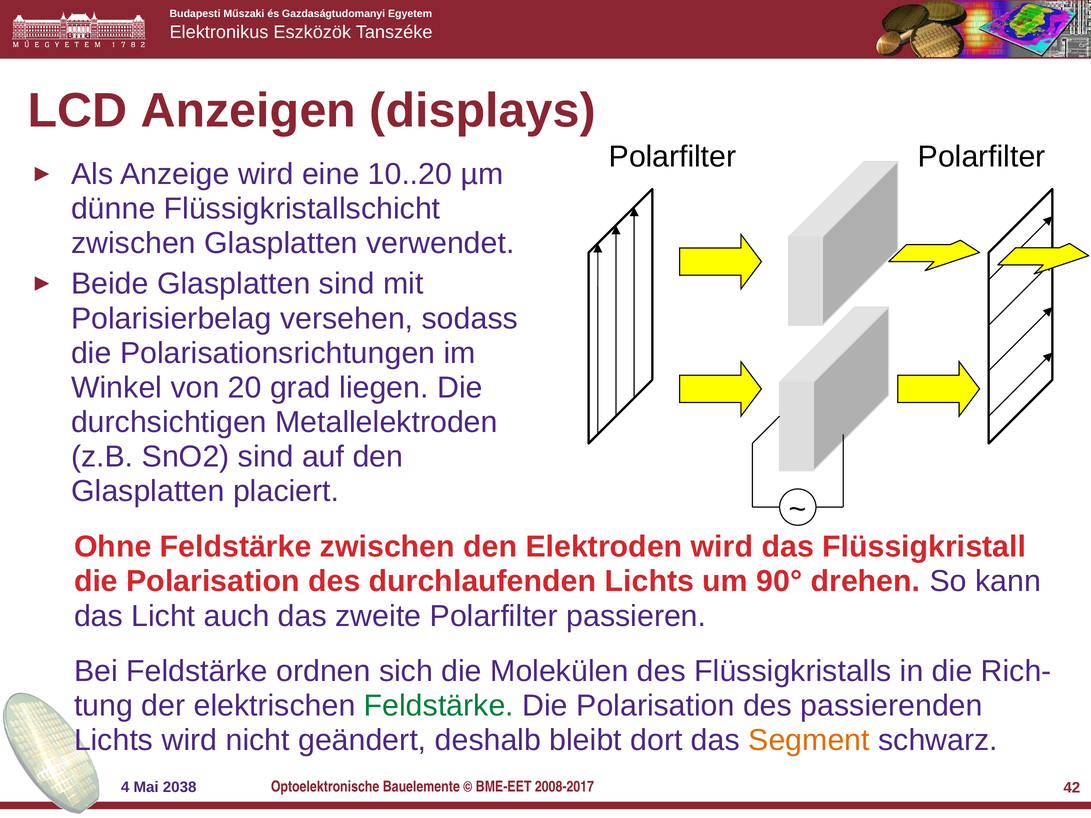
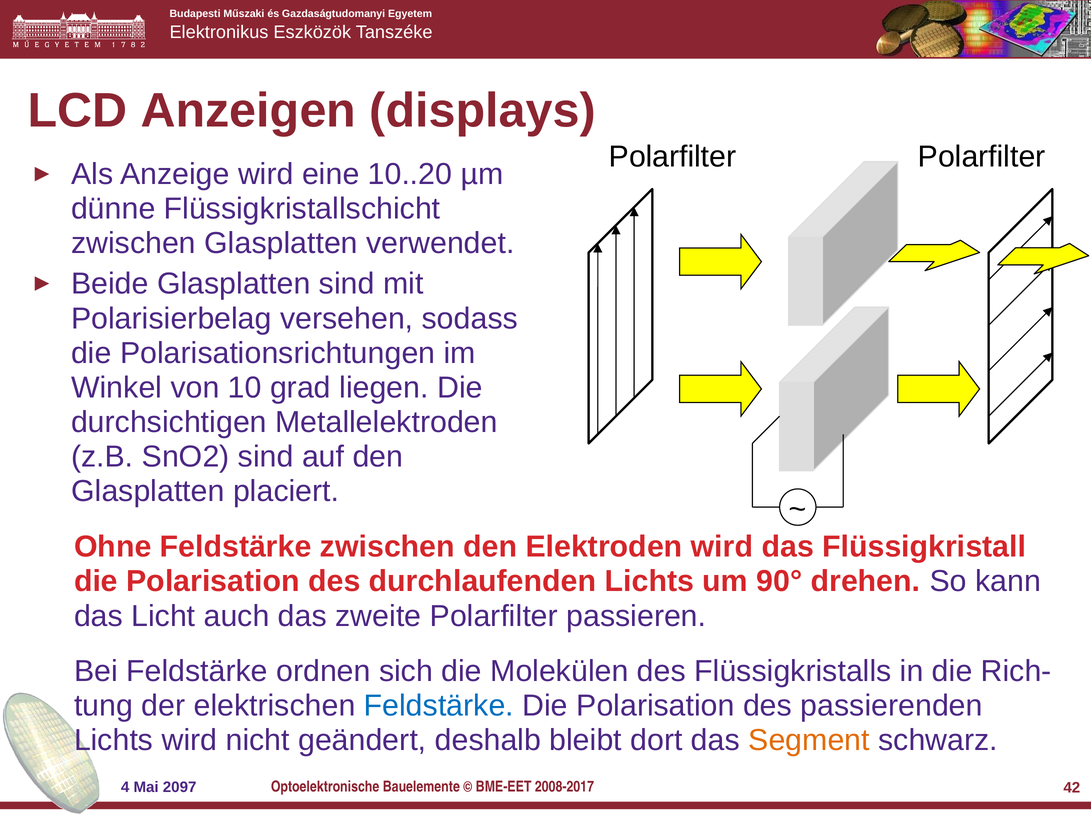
20: 20 -> 10 (245, 388)
Feldstärke colour: green -> blue (439, 706)
2038: 2038 -> 2097 (180, 787)
